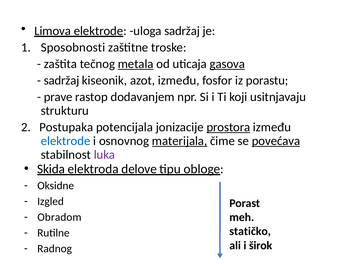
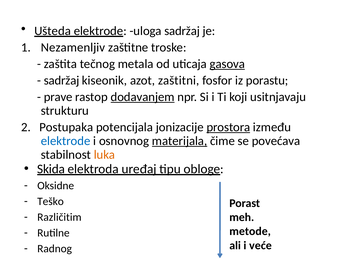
Limova: Limova -> Ušteda (53, 31)
Sposobnosti: Sposobnosti -> Nezamenljiv (73, 47)
metala underline: present -> none (136, 64)
azot između: između -> zaštitni (179, 80)
dodavanjem underline: none -> present (143, 97)
povećava underline: present -> none (276, 141)
luka colour: purple -> orange (104, 155)
delove: delove -> uređaj (139, 169)
Izgled: Izgled -> Teško (51, 202)
Obradom: Obradom -> Različitim (59, 217)
statičko: statičko -> metode (250, 231)
širok: širok -> veće (260, 245)
